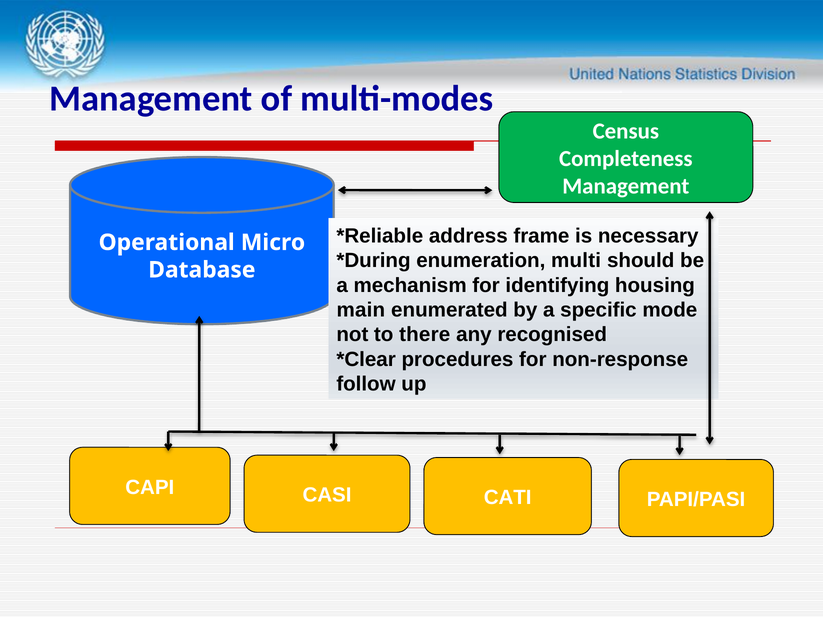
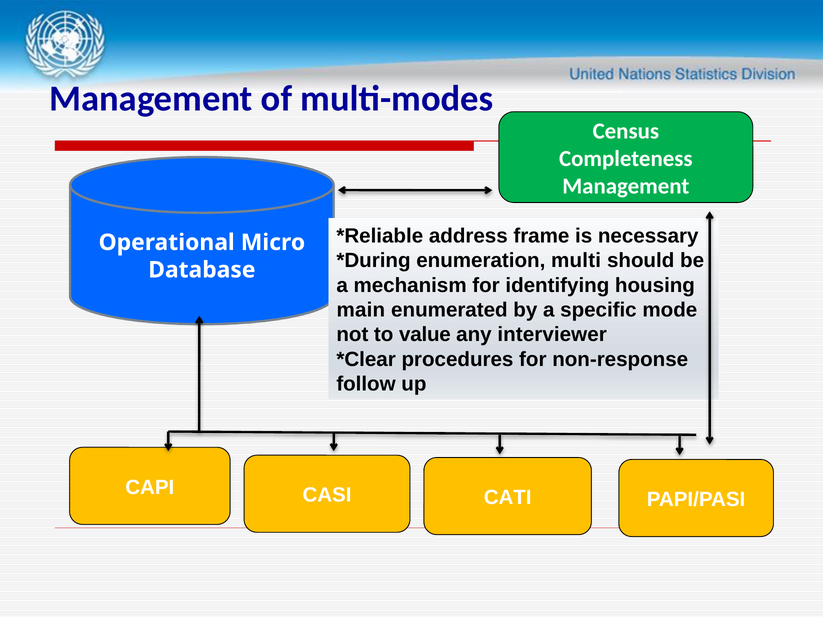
there: there -> value (425, 335)
recognised: recognised -> interviewer (552, 335)
